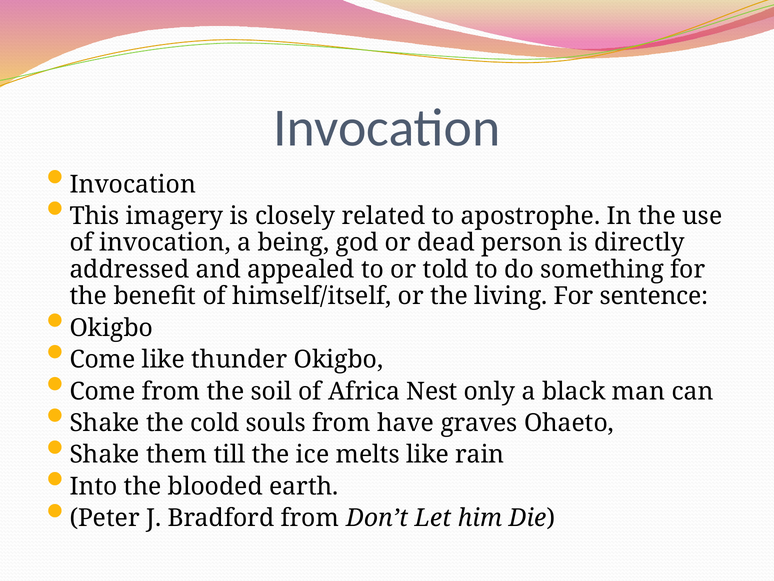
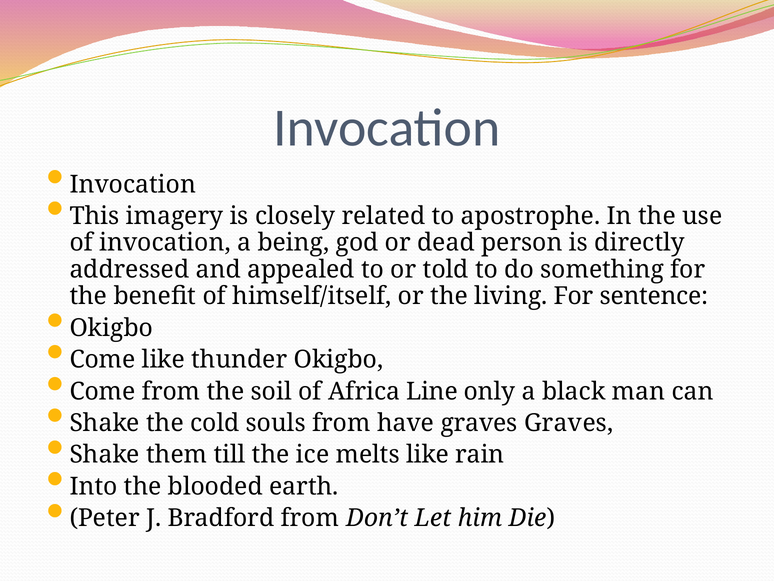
Nest: Nest -> Line (432, 391)
graves Ohaeto: Ohaeto -> Graves (569, 423)
